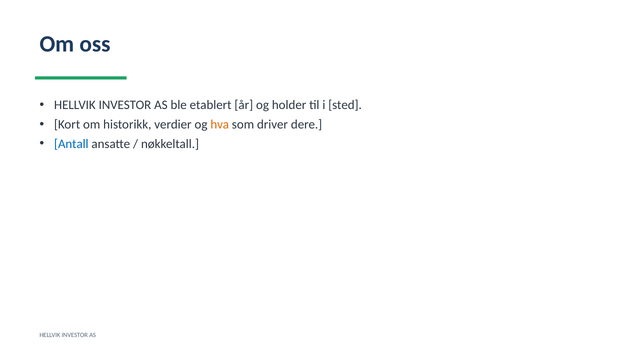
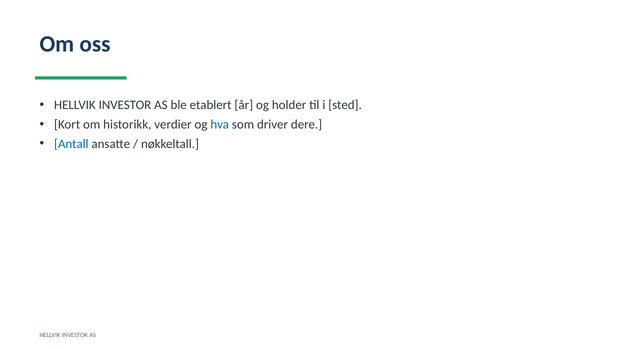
hva colour: orange -> blue (220, 125)
